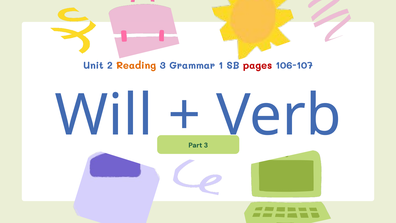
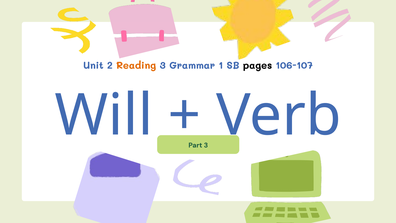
pages colour: red -> black (258, 66)
